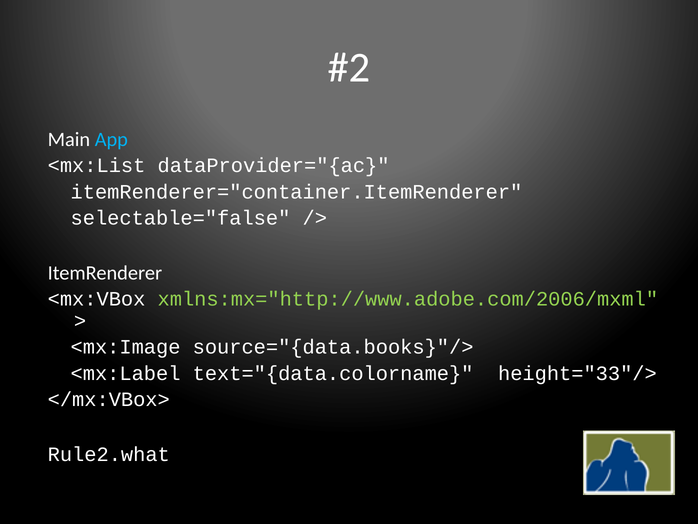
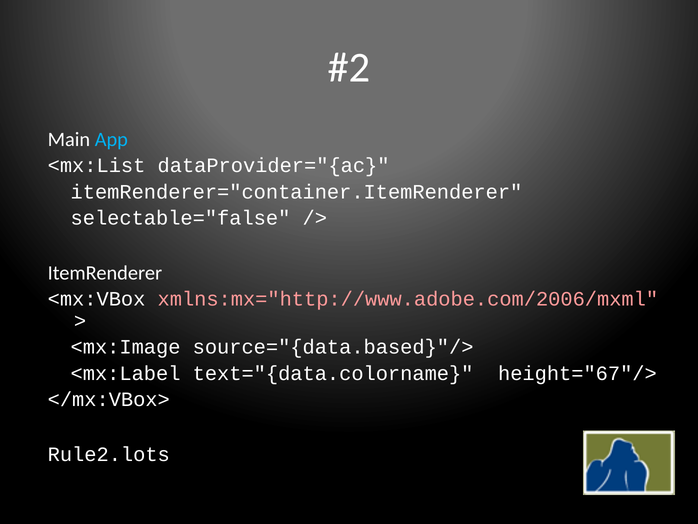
xmlns:mx="http://www.adobe.com/2006/mxml colour: light green -> pink (408, 299)
source="{data.books}"/>: source="{data.books}"/> -> source="{data.based}"/> (333, 347)
height="33"/>: height="33"/> -> height="67"/> (577, 373)
Rule2.what: Rule2.what -> Rule2.lots (109, 454)
